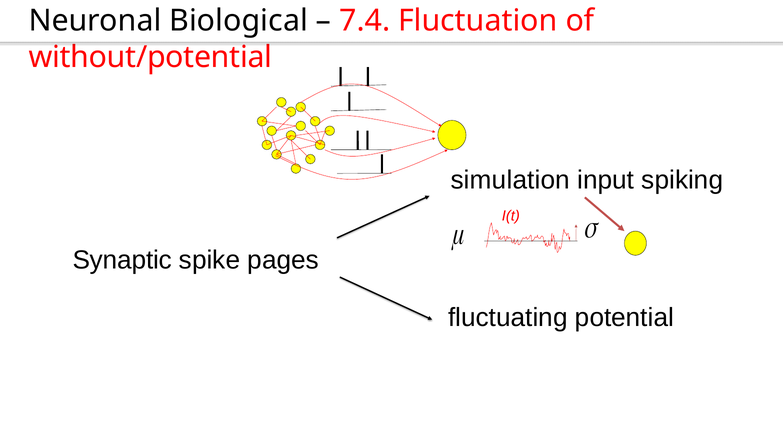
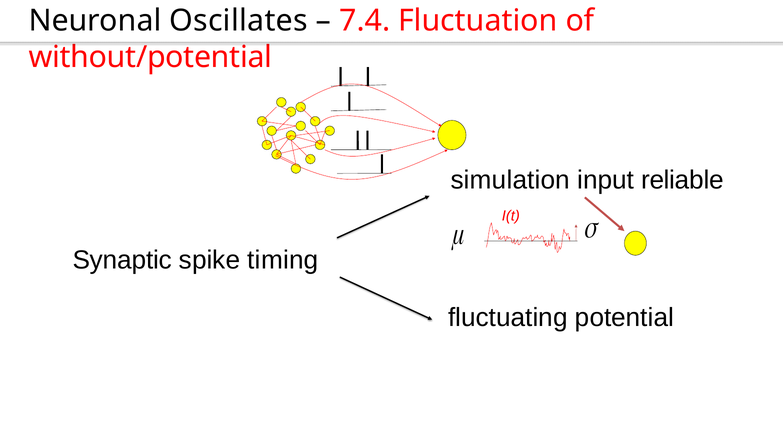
Biological: Biological -> Oscillates (239, 21)
spiking: spiking -> reliable (682, 180)
pages: pages -> timing (283, 260)
